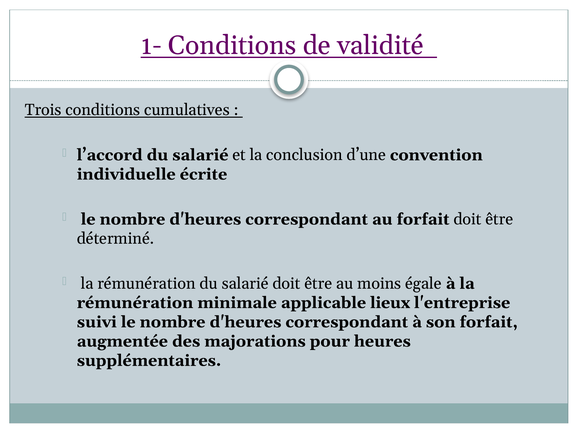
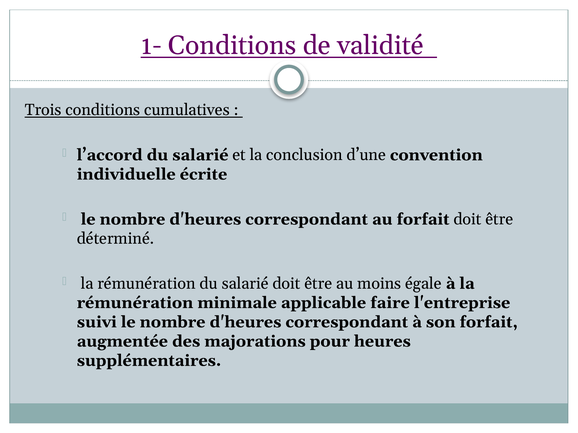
lieux: lieux -> faire (390, 303)
